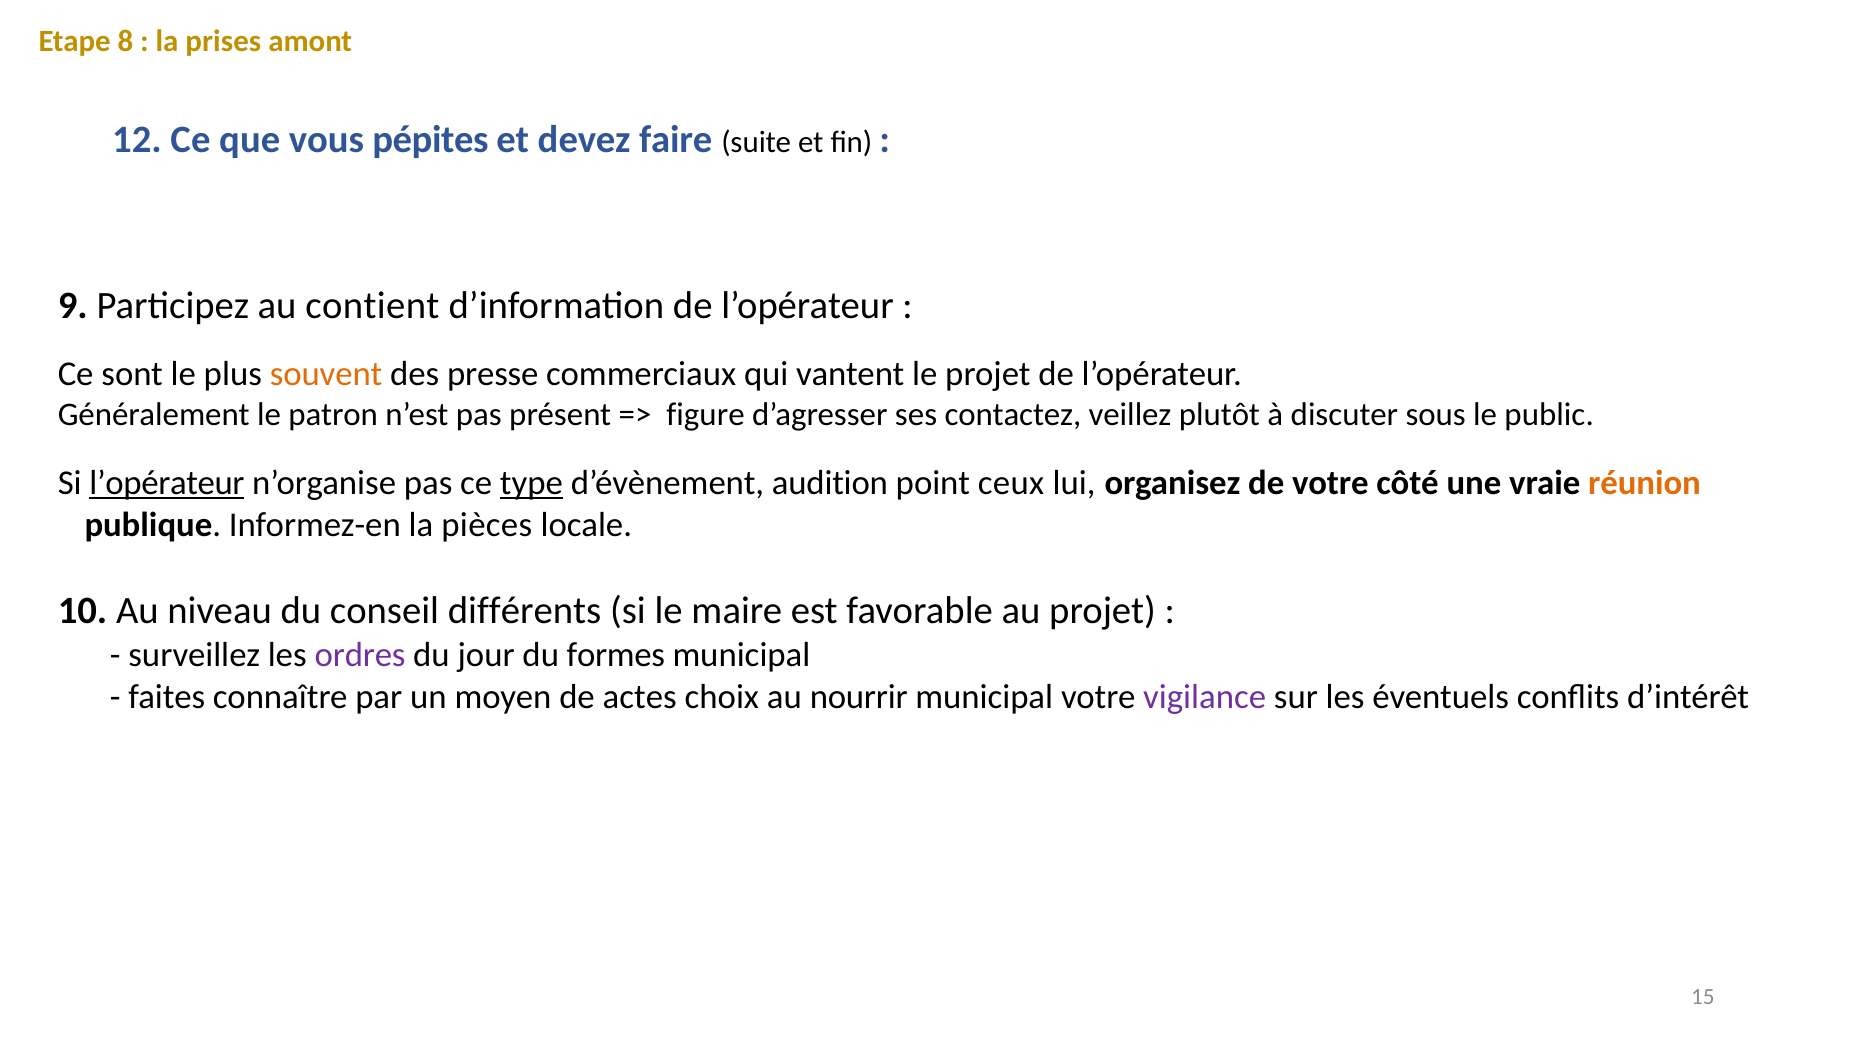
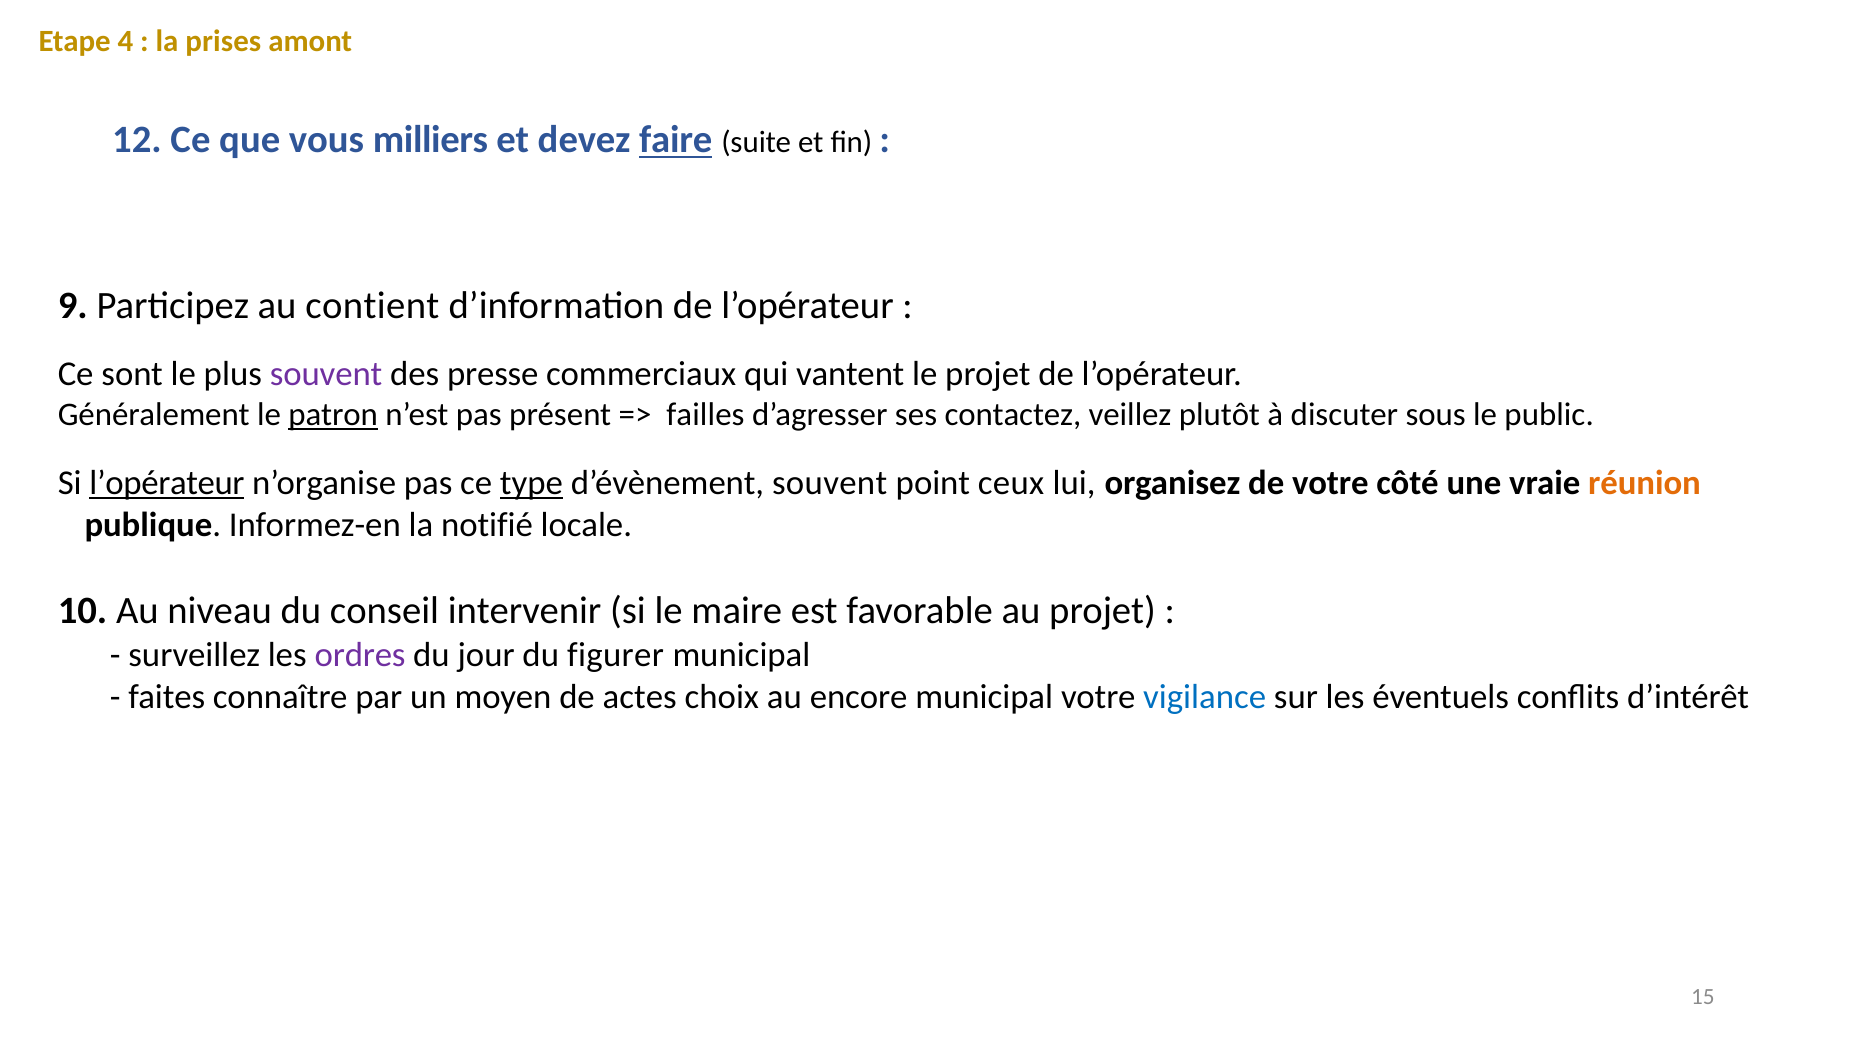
8: 8 -> 4 (125, 41)
pépites: pépites -> milliers (430, 140)
faire underline: none -> present (676, 140)
souvent colour: orange -> purple (326, 374)
patron underline: none -> present (333, 415)
figure: figure -> failles (705, 415)
d’évènement audition: audition -> souvent (830, 483)
pièces: pièces -> notifié (487, 525)
différents: différents -> intervenir (525, 611)
formes: formes -> figurer (616, 655)
nourrir: nourrir -> encore (859, 697)
vigilance colour: purple -> blue (1205, 697)
